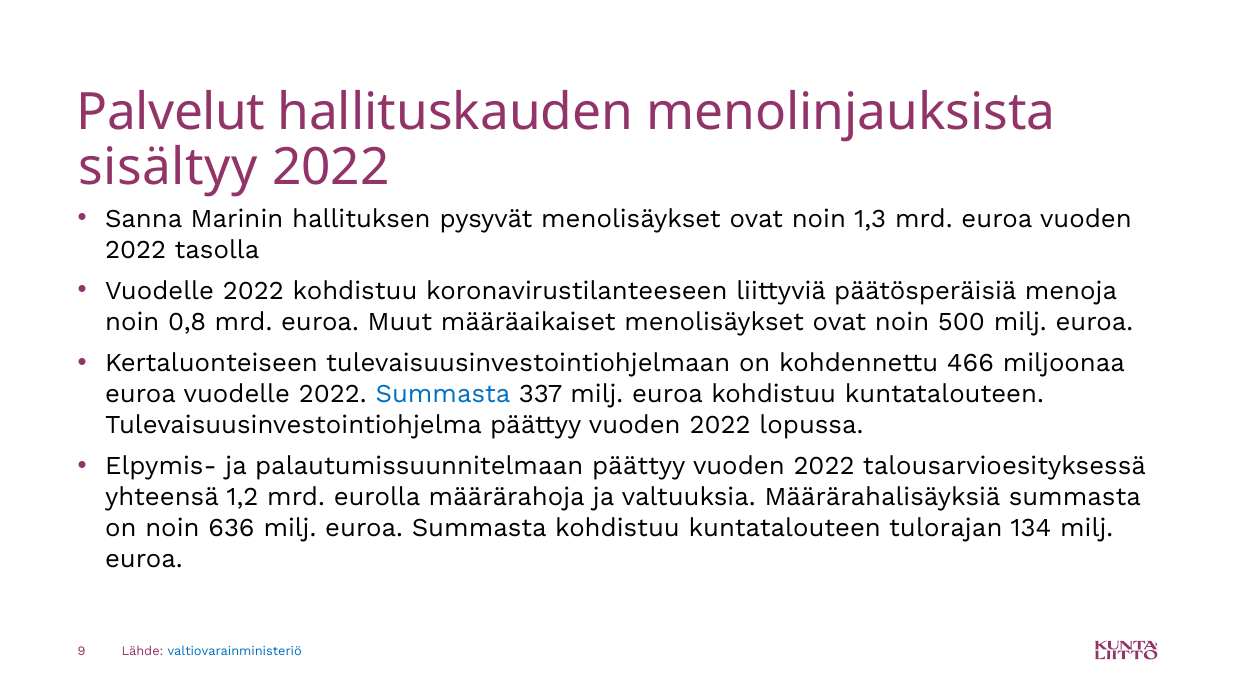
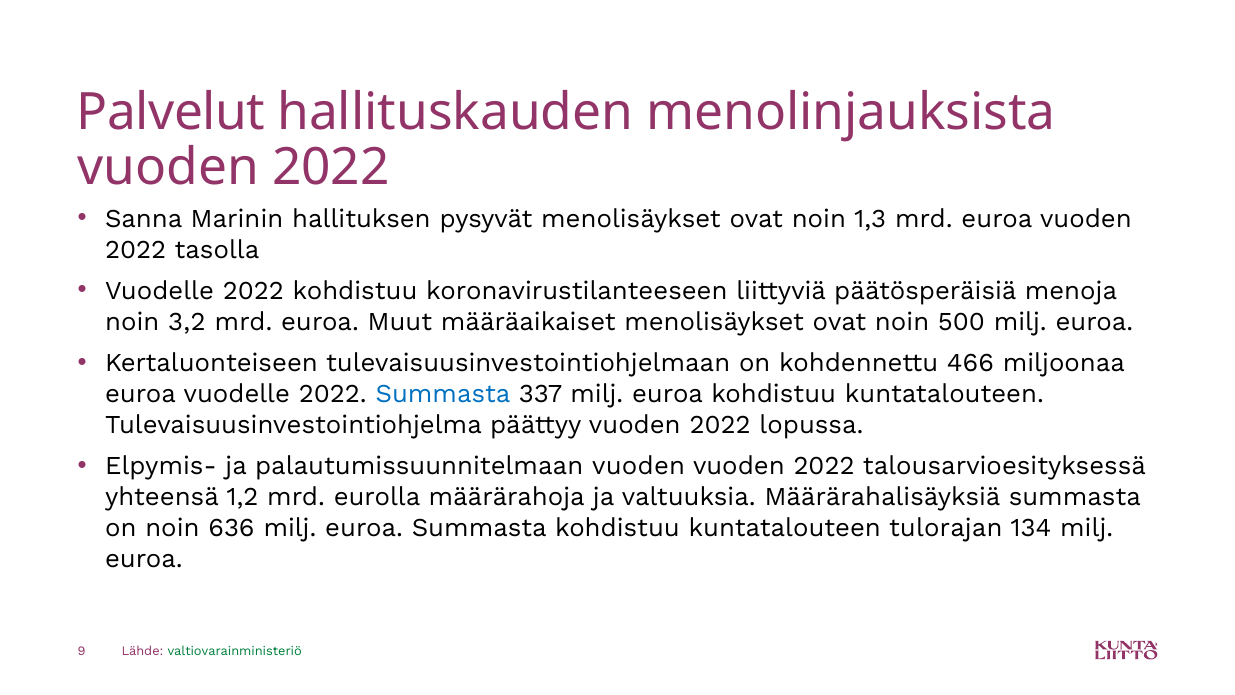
sisältyy: sisältyy -> vuoden (168, 168)
0,8: 0,8 -> 3,2 (187, 322)
palautumissuunnitelmaan päättyy: päättyy -> vuoden (639, 466)
valtiovarainministeriö colour: blue -> green (235, 651)
